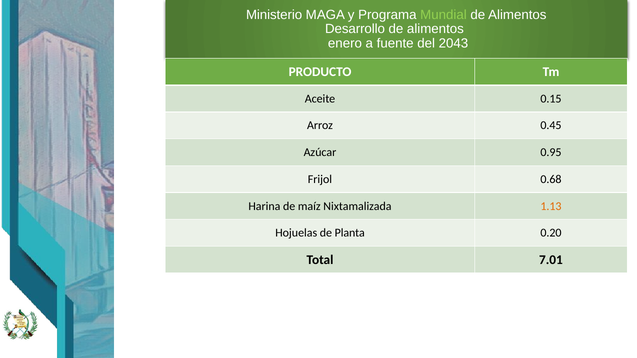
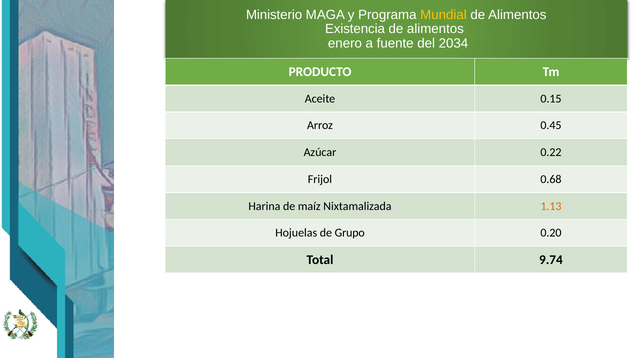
Mundial colour: light green -> yellow (444, 15)
Desarrollo: Desarrollo -> Existencia (355, 29)
2043: 2043 -> 2034 (453, 43)
0.95: 0.95 -> 0.22 (551, 153)
Planta: Planta -> Grupo (350, 233)
7.01: 7.01 -> 9.74 (551, 260)
